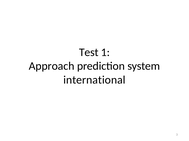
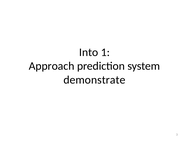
Test: Test -> Into (89, 53)
international: international -> demonstrate (94, 80)
